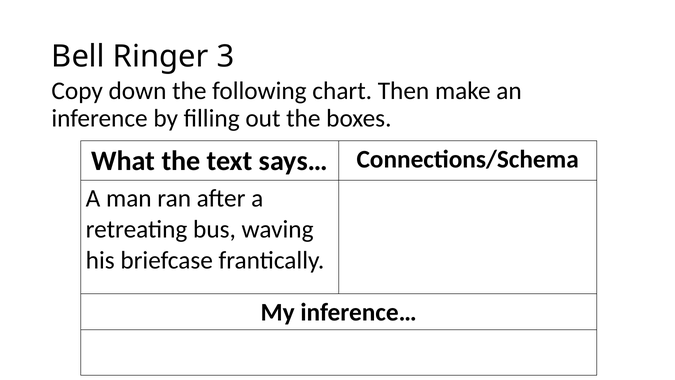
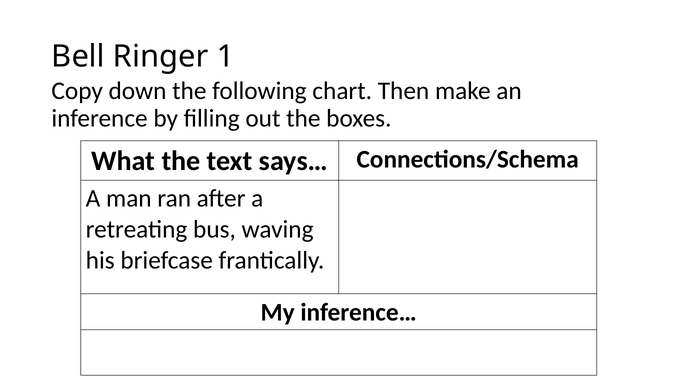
3: 3 -> 1 (225, 57)
